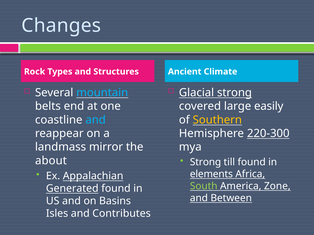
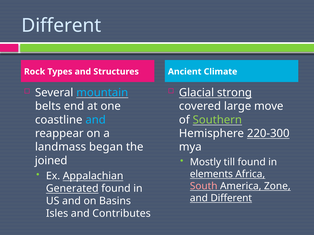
Changes: Changes -> Different (61, 26)
easily: easily -> move (269, 106)
Southern colour: yellow -> light green (217, 120)
mirror: mirror -> began (106, 147)
about: about -> joined (51, 161)
Strong: Strong -> Mostly (205, 162)
South colour: light green -> pink (204, 186)
and Between: Between -> Different (231, 198)
